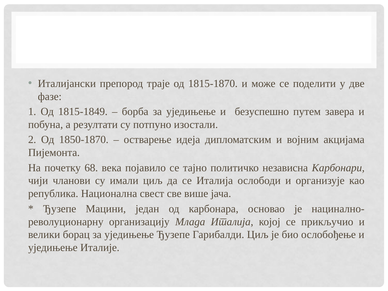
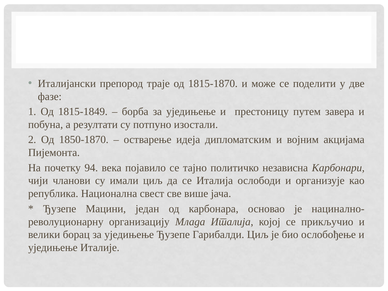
безуспешно: безуспешно -> престоницу (262, 112)
68: 68 -> 94 (91, 168)
